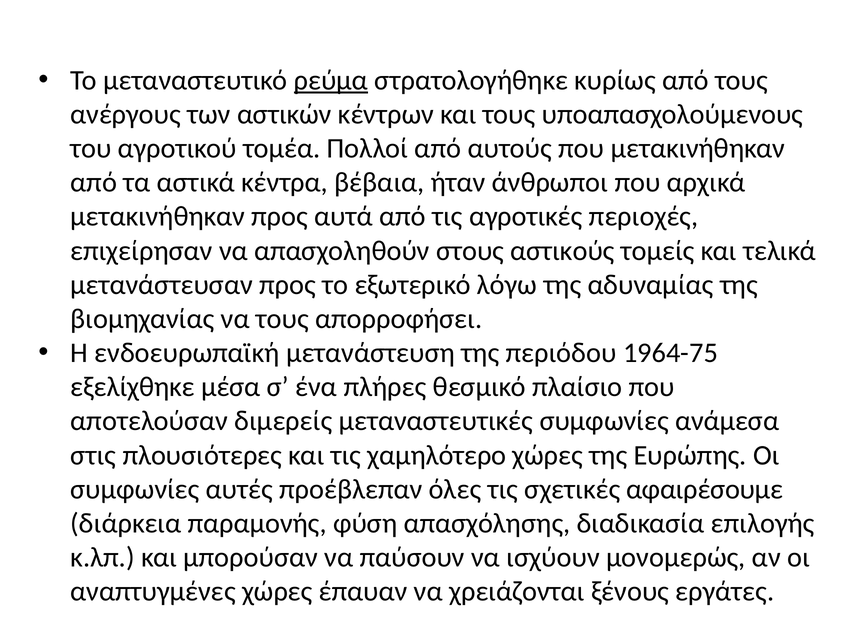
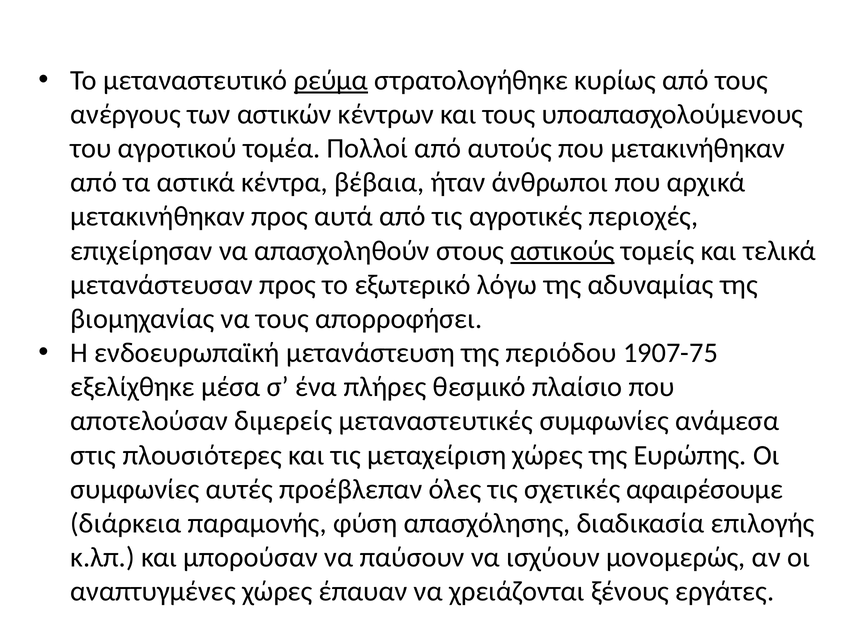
αστικούς underline: none -> present (562, 250)
1964-75: 1964-75 -> 1907-75 (670, 353)
χαμηλότερο: χαμηλότερο -> μεταχείριση (437, 455)
